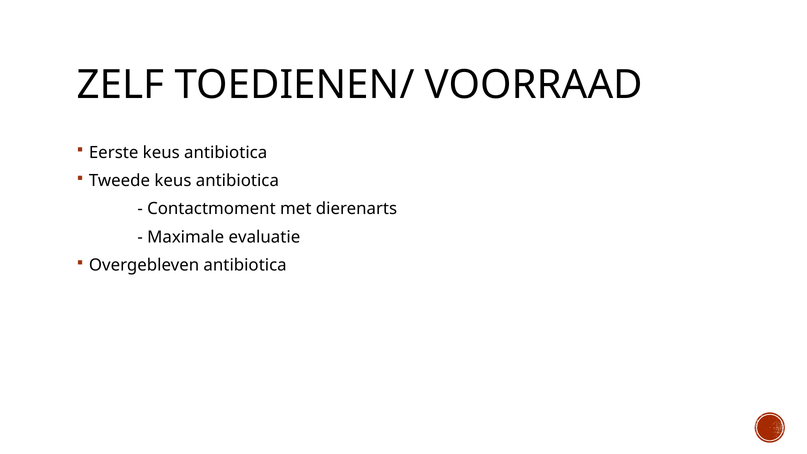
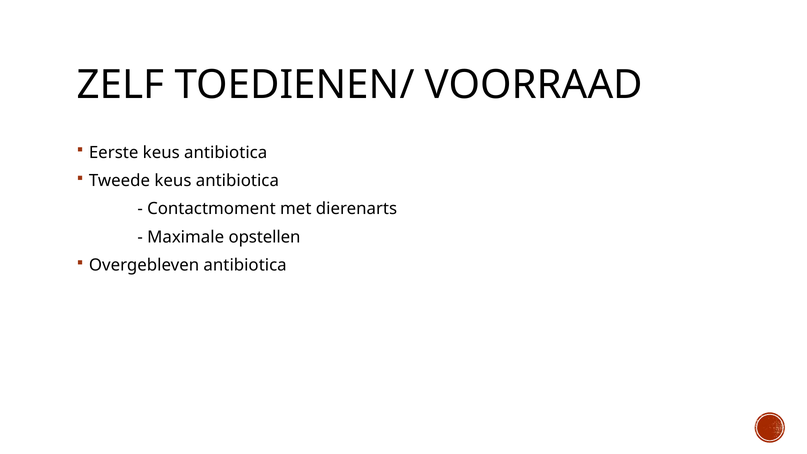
evaluatie: evaluatie -> opstellen (264, 237)
